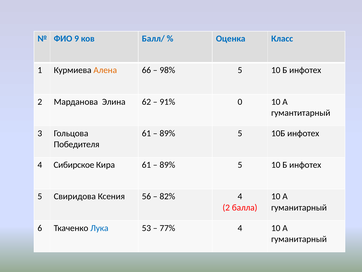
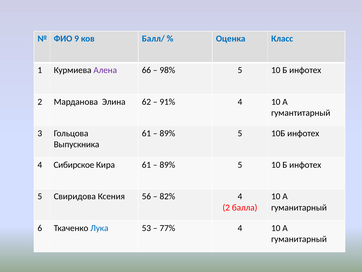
Алена colour: orange -> purple (105, 70)
91% 0: 0 -> 4 (240, 102)
Победителя: Победителя -> Выпускника (77, 144)
